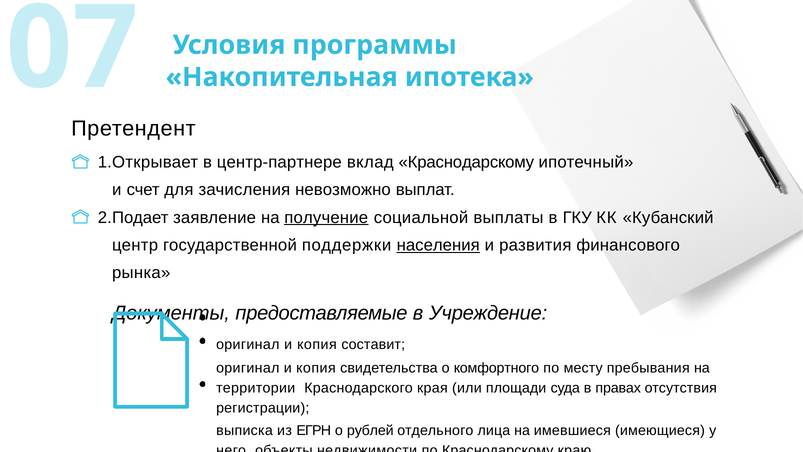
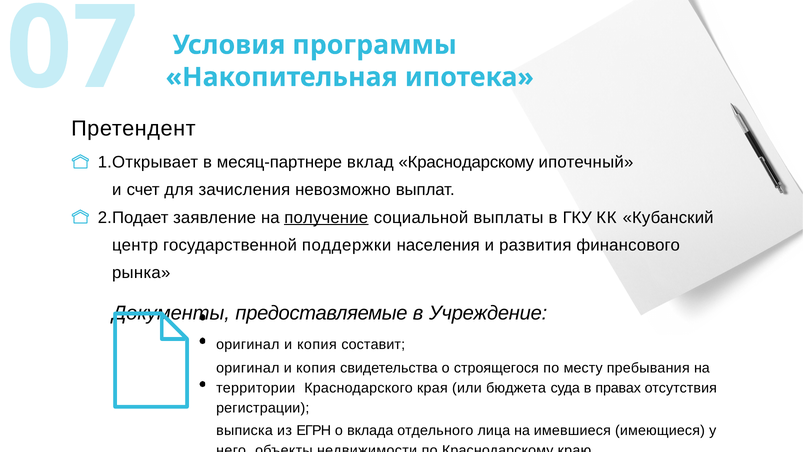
центр-партнере: центр-партнере -> месяц-партнере (279, 162)
населения underline: present -> none (438, 245)
комфортного: комфортного -> строящегося (496, 368)
площади: площади -> бюджета (516, 388)
рублей: рублей -> вклада (370, 430)
